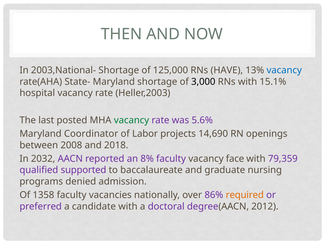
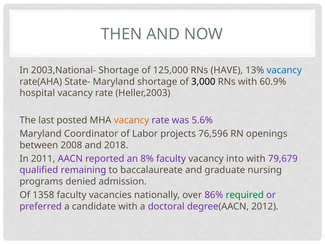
15.1%: 15.1% -> 60.9% (273, 82)
vacancy colour: green -> orange (132, 120)
14,690: 14,690 -> 76,596 (213, 134)
2032: 2032 -> 2011 (43, 159)
face: face -> into (235, 159)
79,359: 79,359 -> 79,679 (283, 159)
supported: supported -> remaining (83, 170)
required colour: orange -> green (245, 195)
